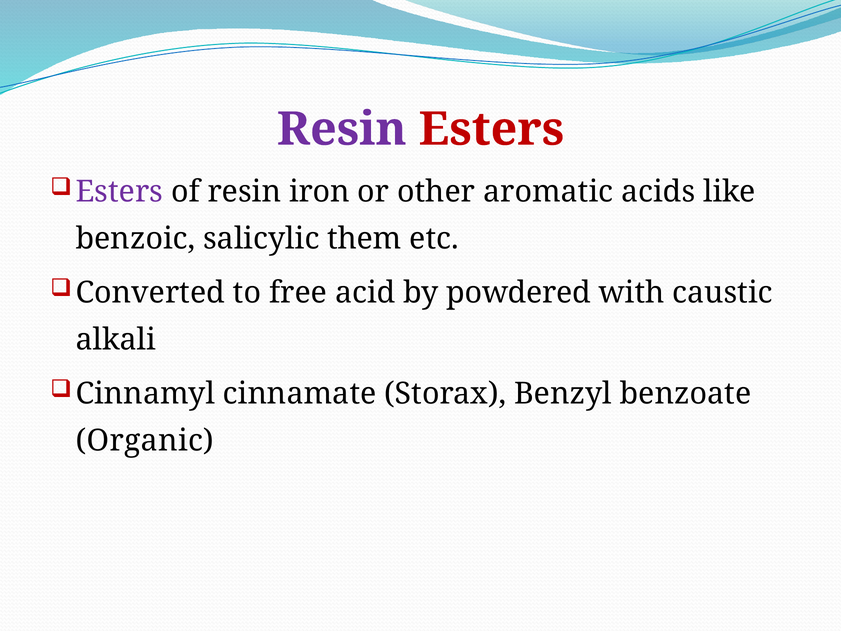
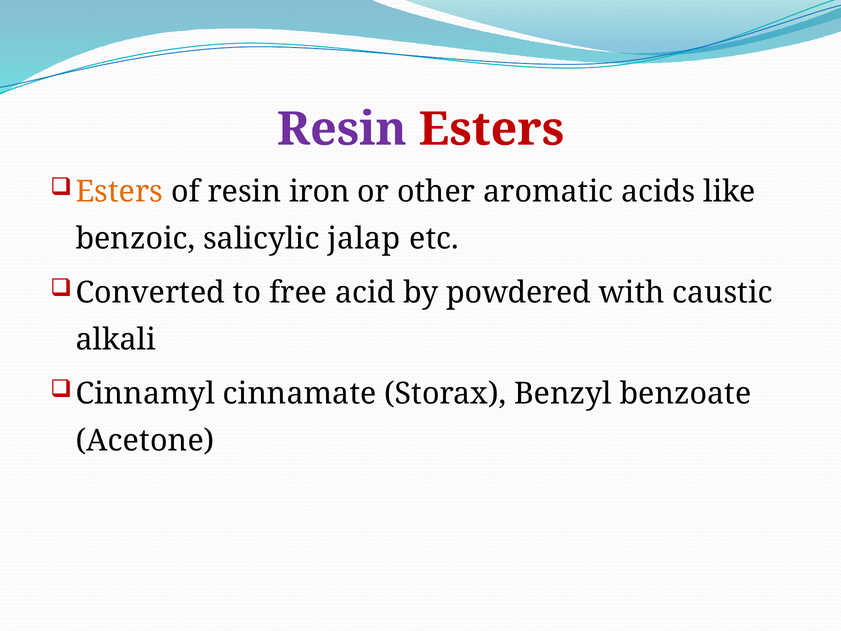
Esters colour: purple -> orange (119, 191)
them: them -> jalap (364, 239)
Organic: Organic -> Acetone (145, 441)
